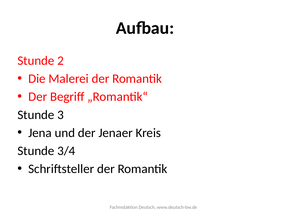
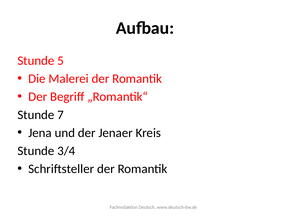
2: 2 -> 5 (61, 61)
3: 3 -> 7 (61, 115)
